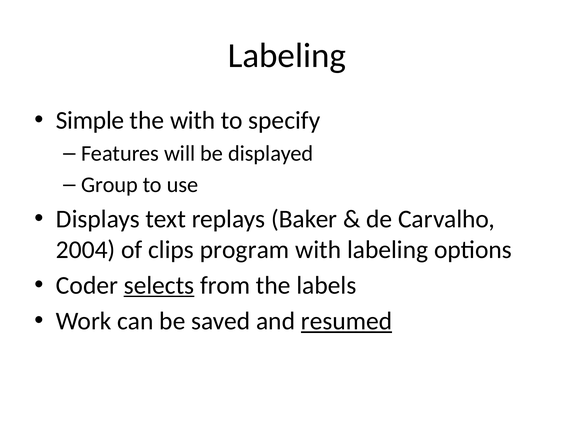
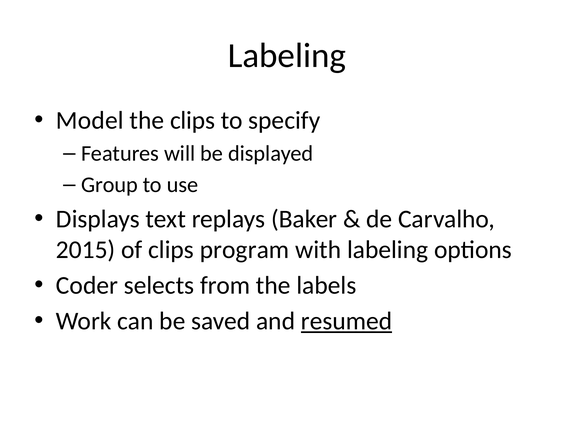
Simple: Simple -> Model (90, 120)
the with: with -> clips (193, 120)
2004: 2004 -> 2015 (86, 249)
selects underline: present -> none (159, 285)
